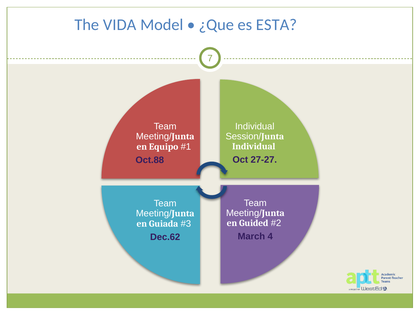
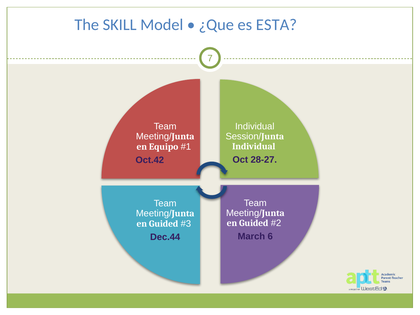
VIDA: VIDA -> SKILL (120, 25)
27-27: 27-27 -> 28-27 (264, 160)
Oct.88: Oct.88 -> Oct.42 (150, 160)
Guiada: Guiada -> Guided (164, 224)
4: 4 -> 6 (270, 236)
Dec.62: Dec.62 -> Dec.44 (165, 237)
